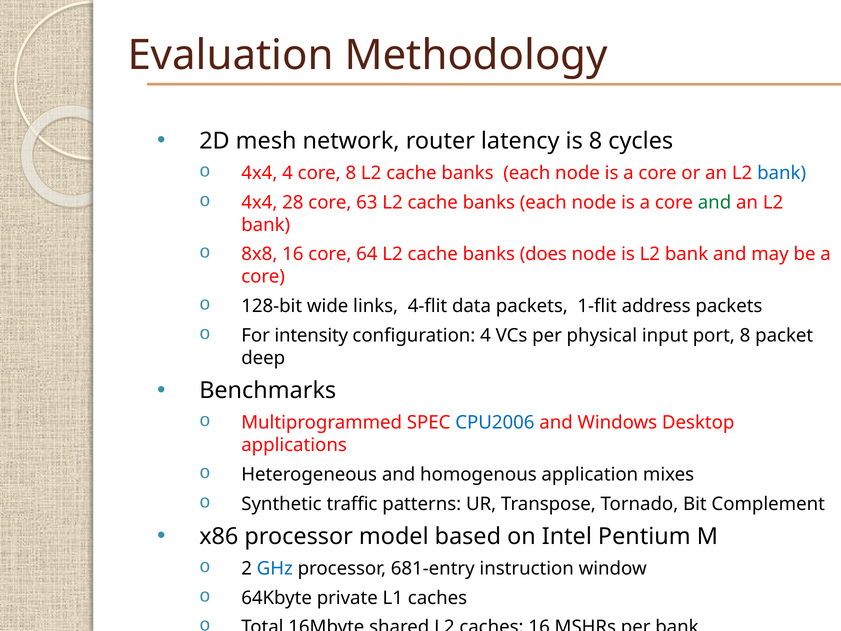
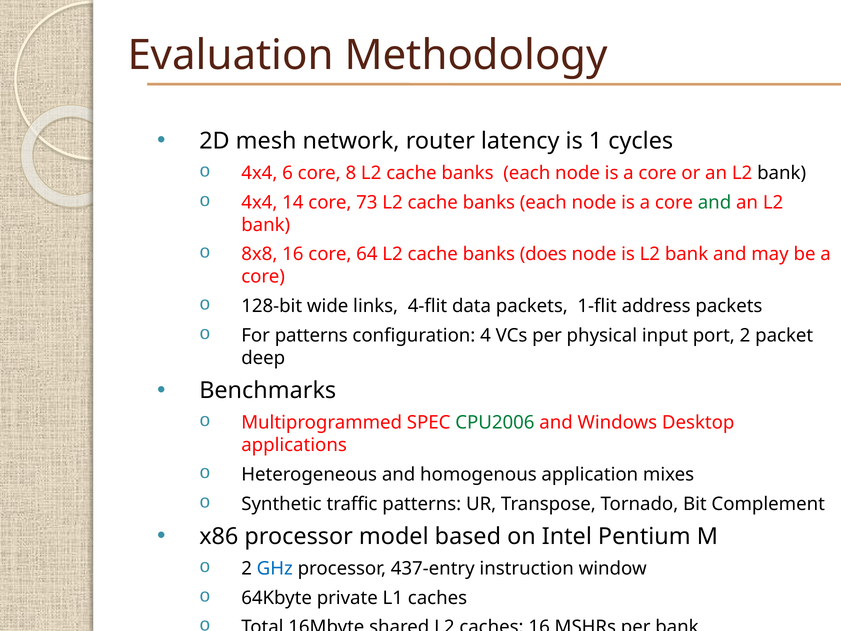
is 8: 8 -> 1 (596, 141)
4x4 4: 4 -> 6 (287, 173)
bank colour: blue -> black (782, 173)
28: 28 -> 14 (293, 202)
63: 63 -> 73 (367, 202)
For intensity: intensity -> patterns (311, 336)
port 8: 8 -> 2 (745, 336)
CPU2006 colour: blue -> green (495, 422)
681-entry: 681-entry -> 437-entry (433, 568)
